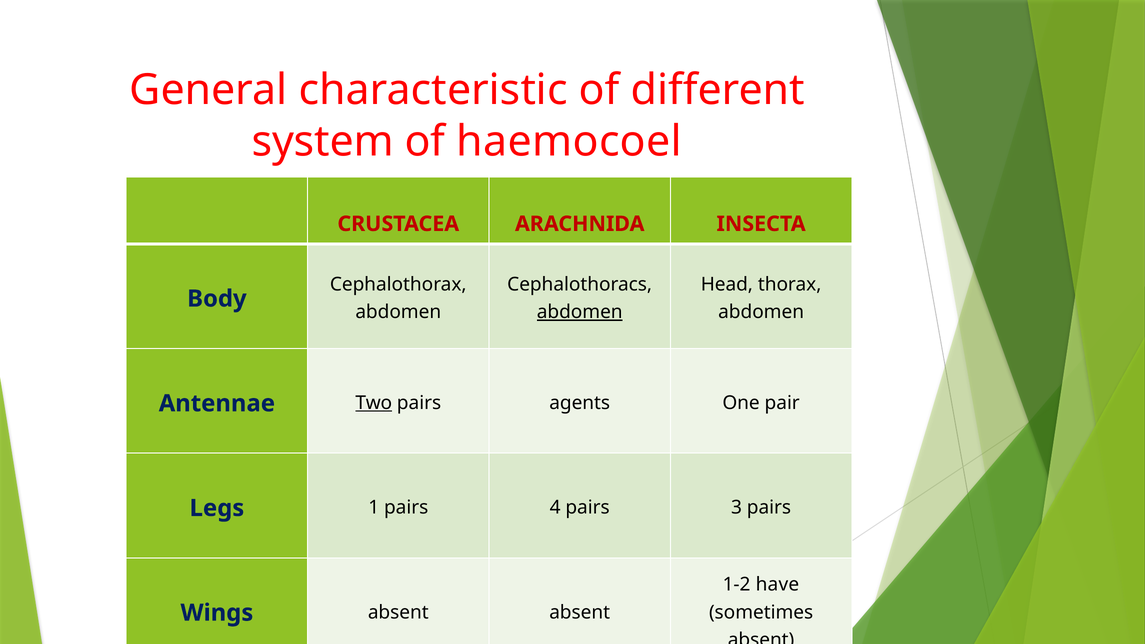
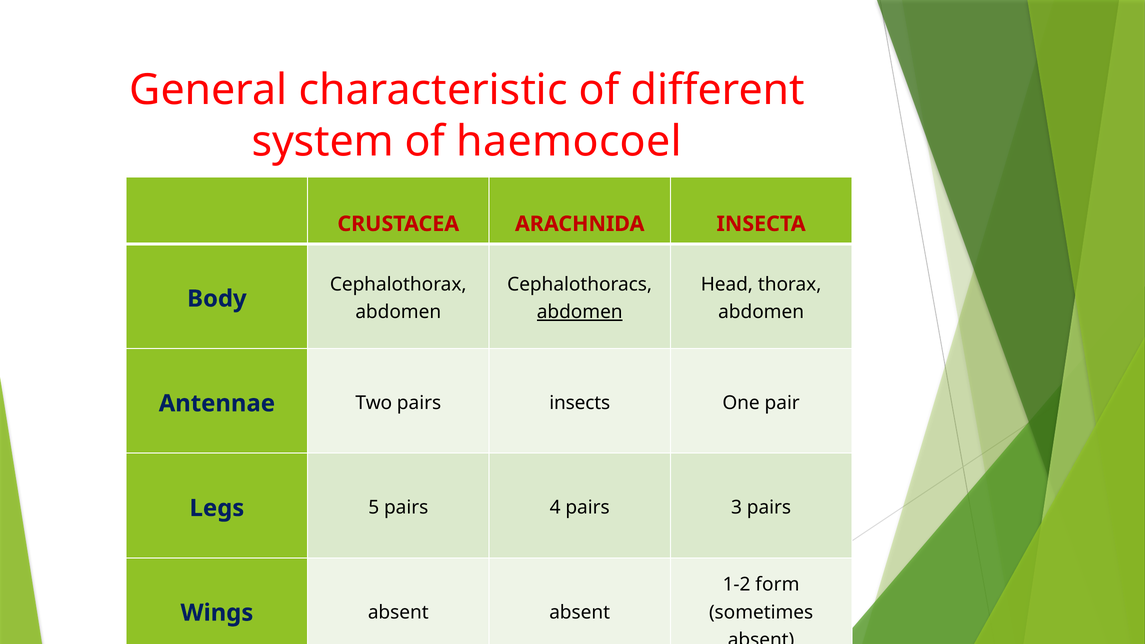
Two underline: present -> none (374, 403)
agents: agents -> insects (580, 403)
1: 1 -> 5 (374, 508)
have: have -> form (777, 585)
